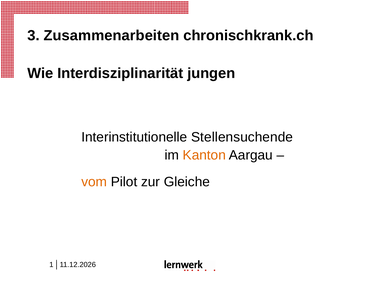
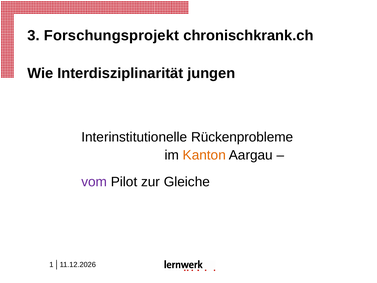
Zusammenarbeiten: Zusammenarbeiten -> Forschungsprojekt (111, 36)
Stellensuchende: Stellensuchende -> Rückenprobleme (242, 137)
vom colour: orange -> purple (94, 182)
